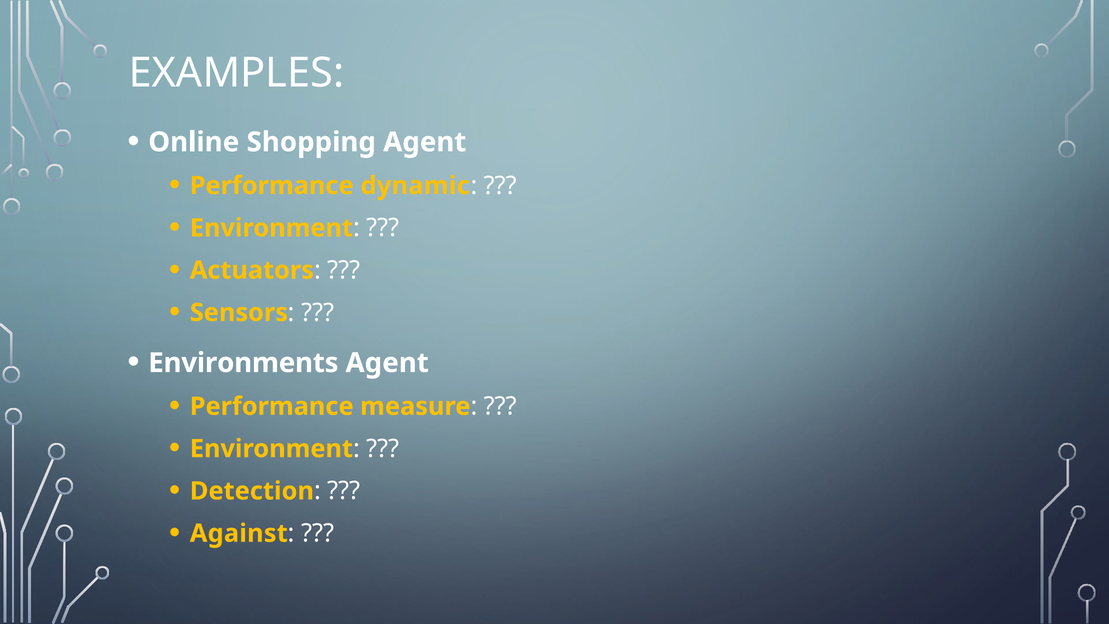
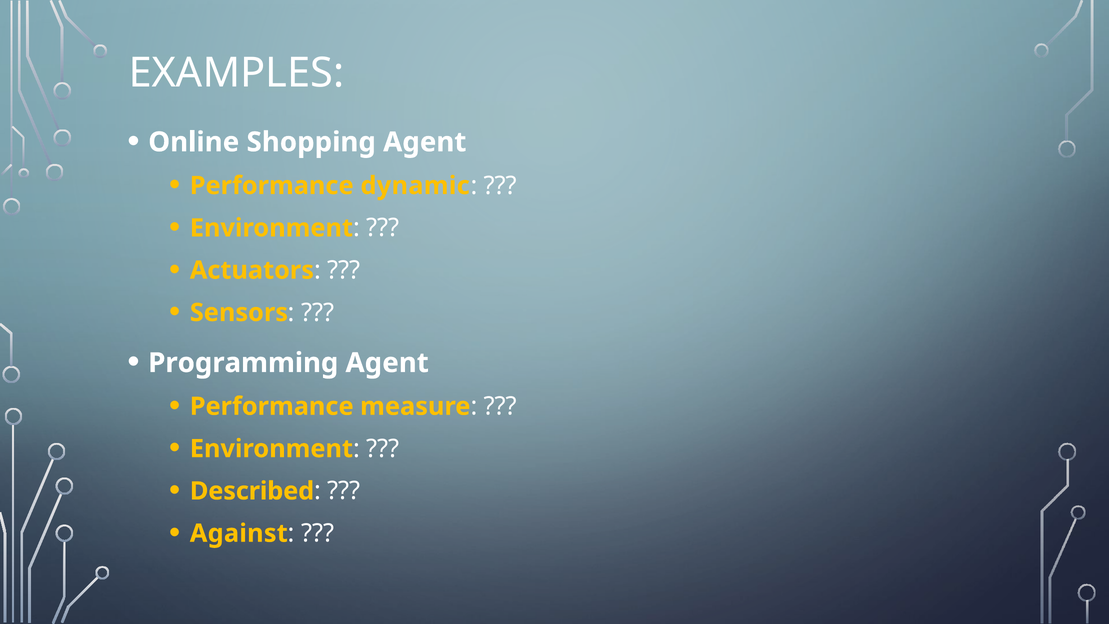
Environments: Environments -> Programming (243, 363)
Detection: Detection -> Described (252, 491)
